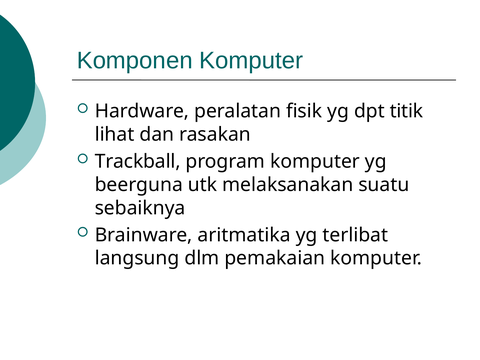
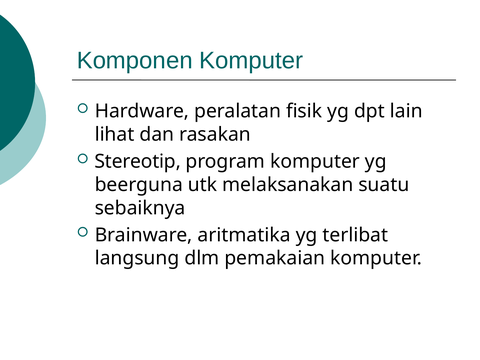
titik: titik -> lain (406, 111)
Trackball: Trackball -> Stereotip (138, 162)
